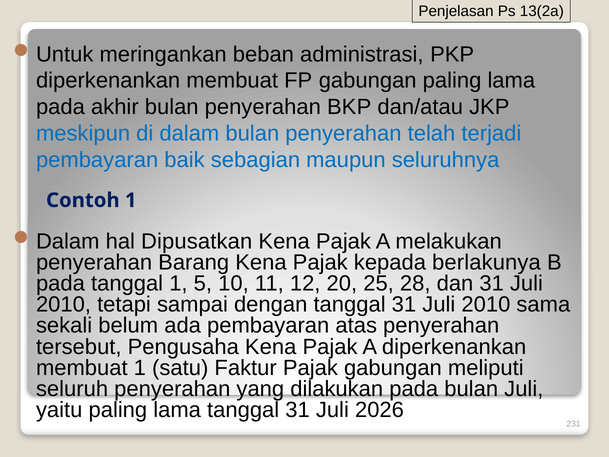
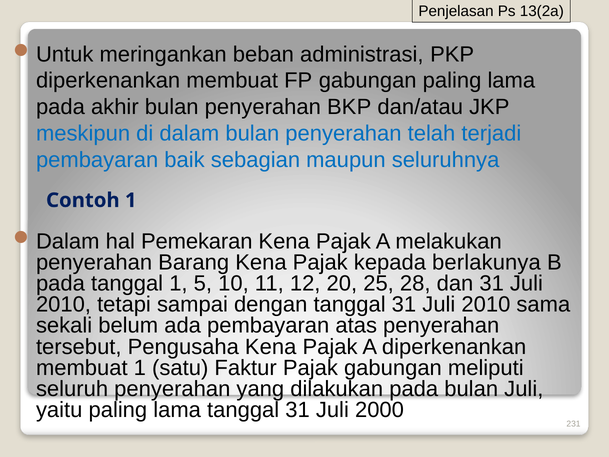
Dipusatkan: Dipusatkan -> Pemekaran (197, 241)
2026: 2026 -> 2000 (379, 410)
